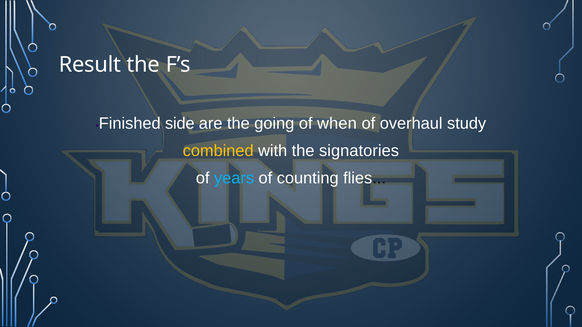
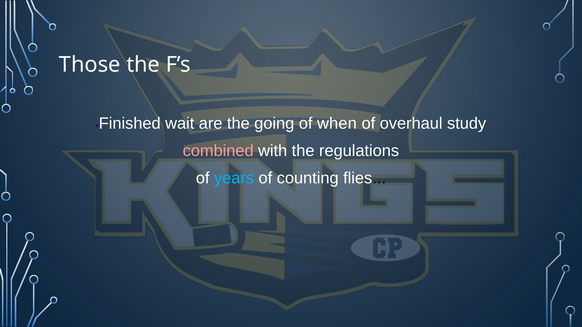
Result: Result -> Those (90, 65)
side: side -> wait (180, 123)
combined colour: yellow -> pink (218, 151)
signatories: signatories -> regulations (359, 151)
